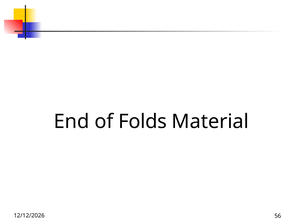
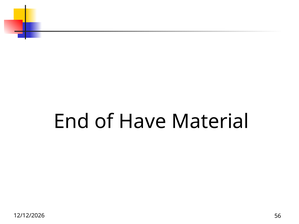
Folds: Folds -> Have (142, 122)
